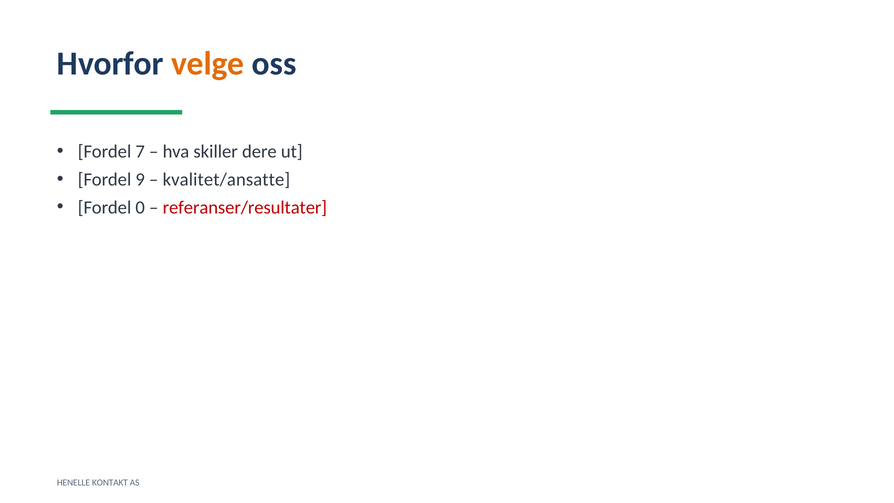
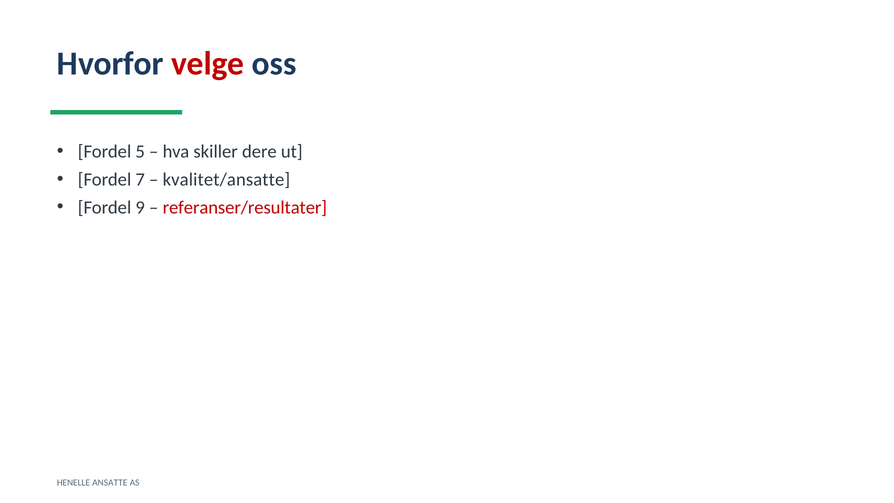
velge colour: orange -> red (208, 64)
7: 7 -> 5 (140, 151)
9: 9 -> 7 (140, 179)
0: 0 -> 9 (140, 207)
KONTAKT: KONTAKT -> ANSATTE (110, 483)
